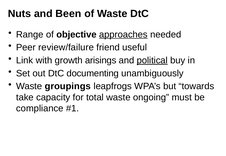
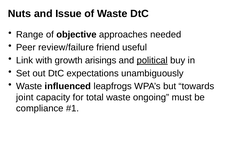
Been: Been -> Issue (68, 14)
approaches underline: present -> none (123, 35)
documenting: documenting -> expectations (93, 74)
groupings: groupings -> influenced (68, 86)
take: take -> joint (25, 98)
